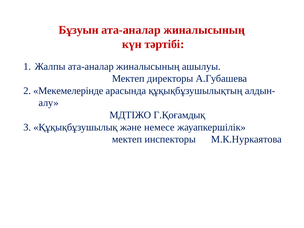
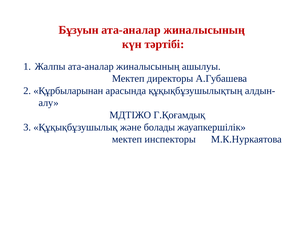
Мекемелерiнде: Мекемелерiнде -> Құрбыларынан (68, 91)
немесе: немесе -> болады (159, 127)
